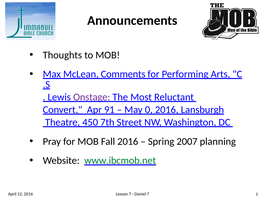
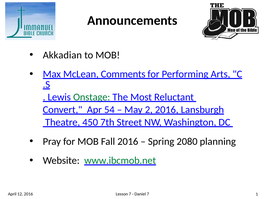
Thoughts: Thoughts -> Akkadian (62, 55)
Onstage colour: purple -> green (92, 97)
91: 91 -> 54 (109, 109)
0: 0 -> 2 (149, 109)
2007: 2007 -> 2080 (187, 141)
